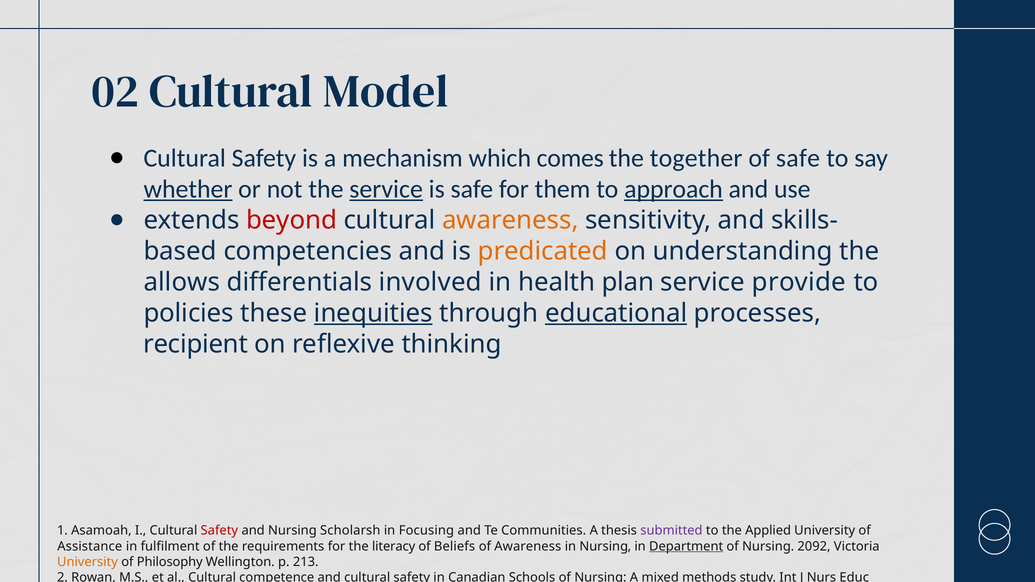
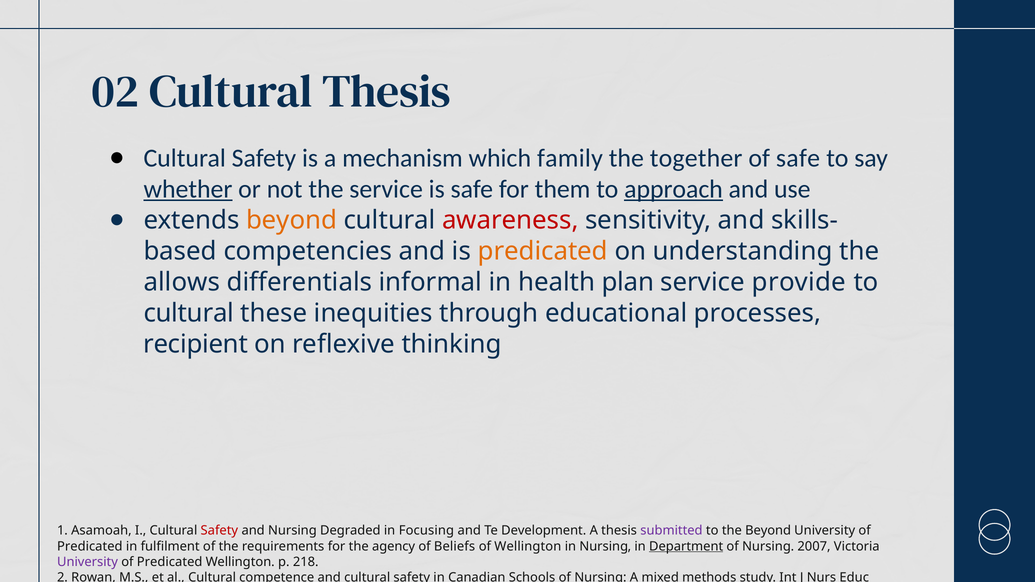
Cultural Model: Model -> Thesis (387, 92)
comes: comes -> family (570, 158)
service underline: present -> none (386, 189)
beyond colour: red -> orange (292, 220)
awareness colour: orange -> red (510, 220)
involved: involved -> informal (430, 282)
policies: policies -> cultural (189, 313)
inequities underline: present -> none (373, 313)
educational underline: present -> none (616, 313)
Nursing Scholarsh: Scholarsh -> Degraded (350, 531)
Communities: Communities -> Development (544, 531)
the Applied: Applied -> Beyond (768, 531)
Assistance: Assistance -> Predicated (90, 546)
literacy: literacy -> agency (394, 546)
of Awareness: Awareness -> Wellington (528, 546)
2092: 2092 -> 2007 (814, 546)
University colour: orange -> purple (87, 562)
Philosophy: Philosophy -> Predicated (170, 562)
213: 213 -> 218 (306, 562)
